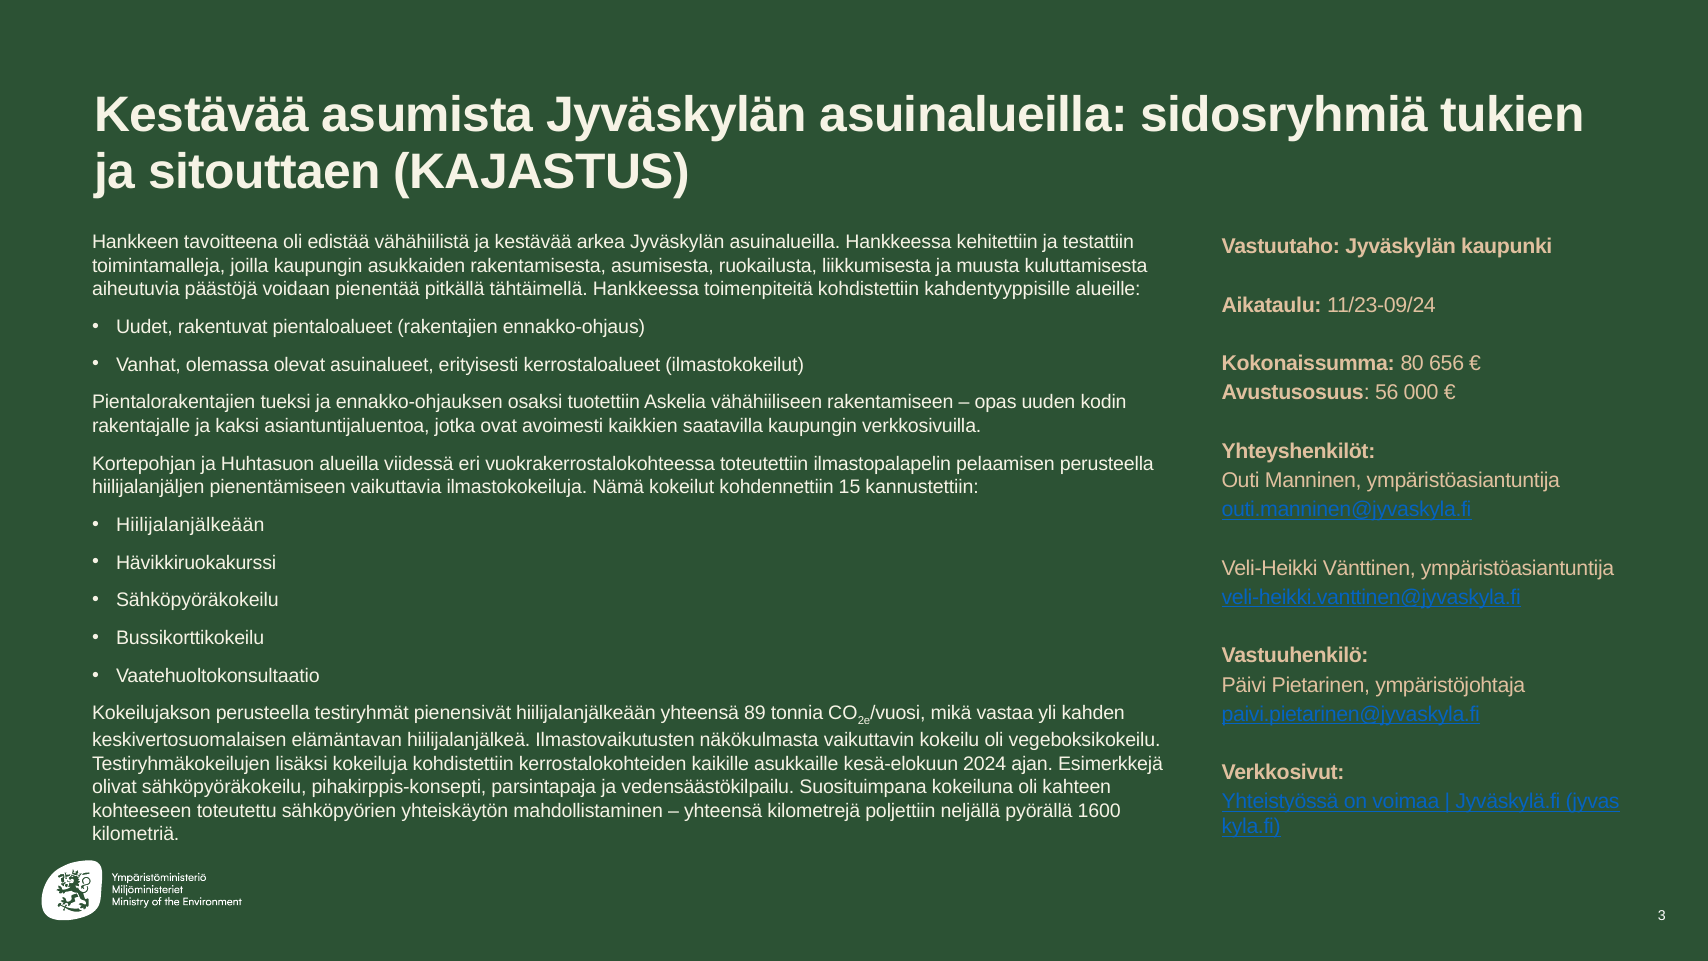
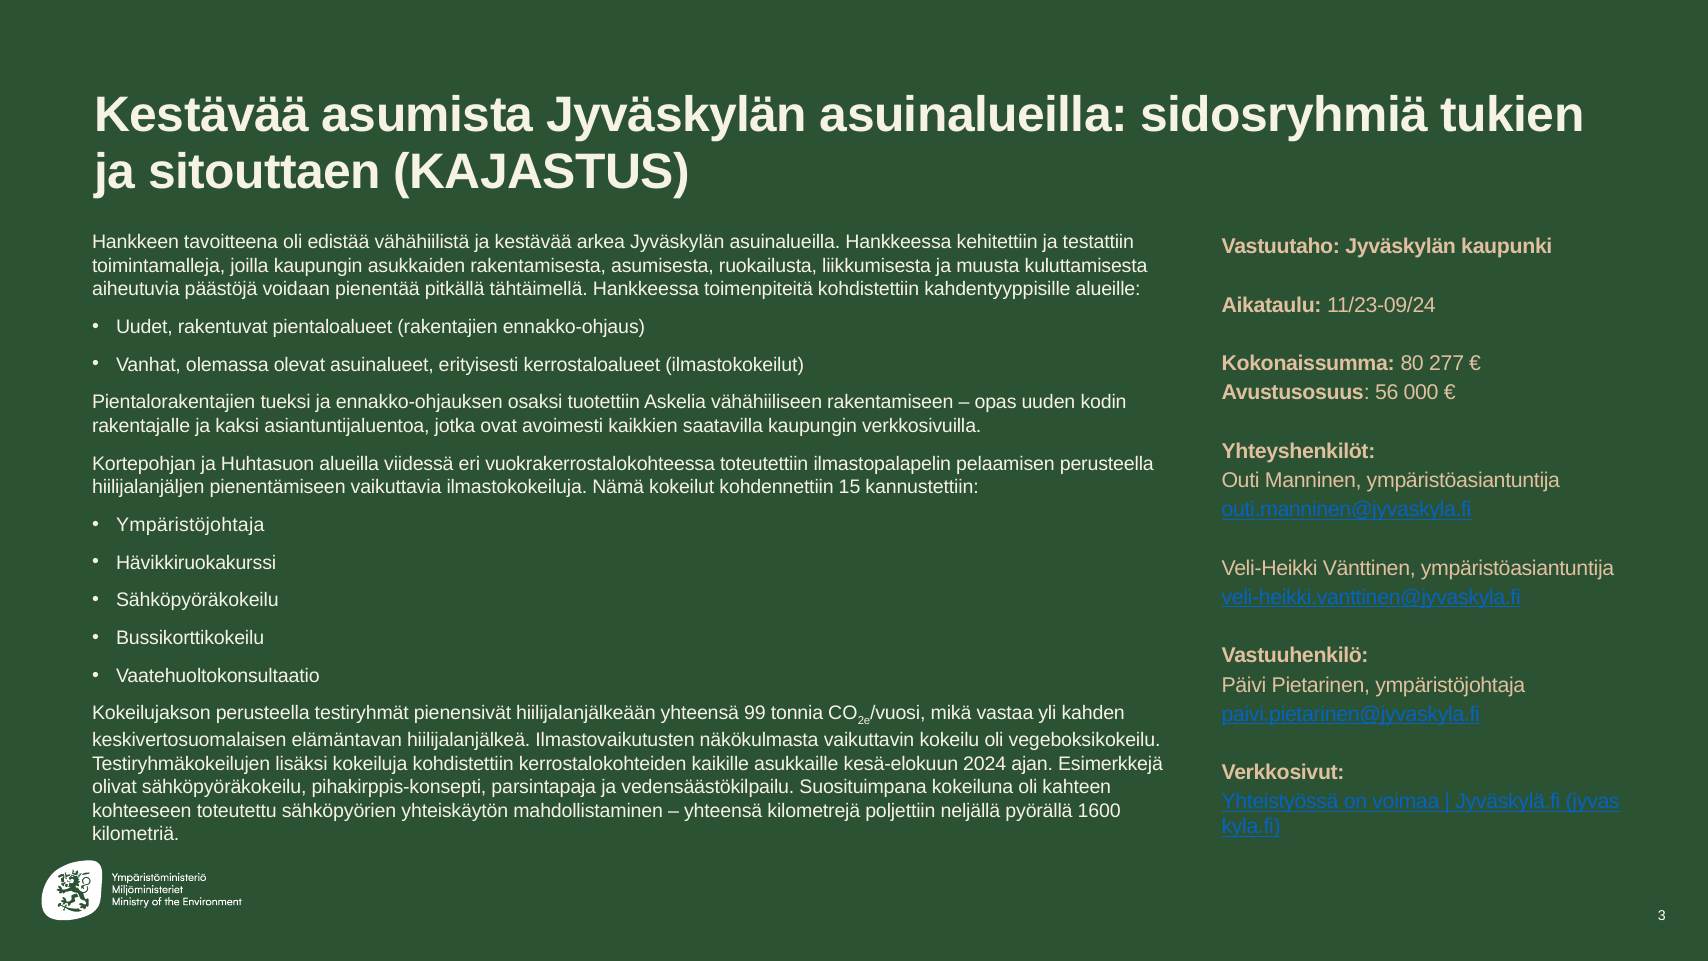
656: 656 -> 277 (1447, 364)
Hiilijalanjälkeään: Hiilijalanjälkeään -> Ympäristöjohtaja (190, 525)
89: 89 -> 99 (755, 713)
